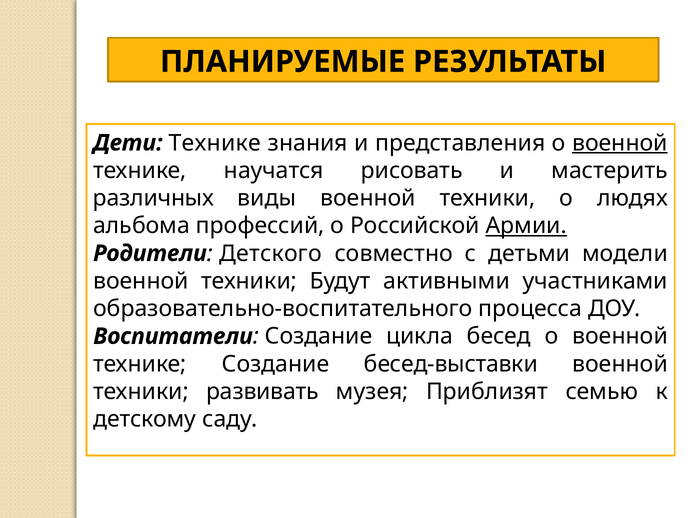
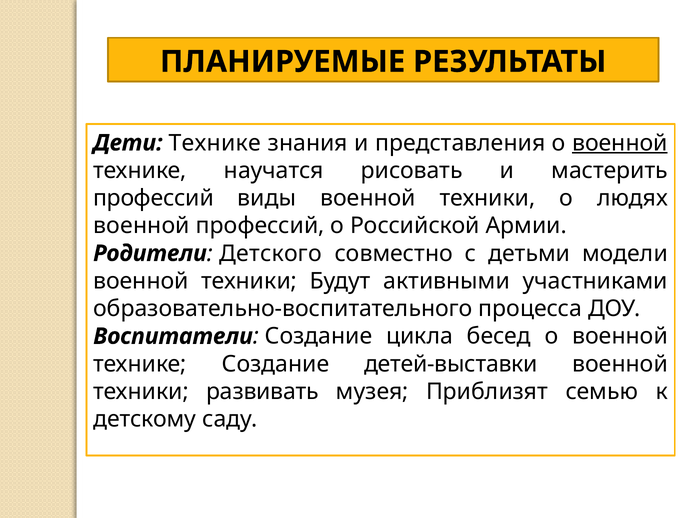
различных: различных -> профессий (153, 198)
альбома: альбома -> военной (141, 226)
Армии underline: present -> none (526, 226)
бесед-выставки: бесед-выставки -> детей-выставки (451, 364)
